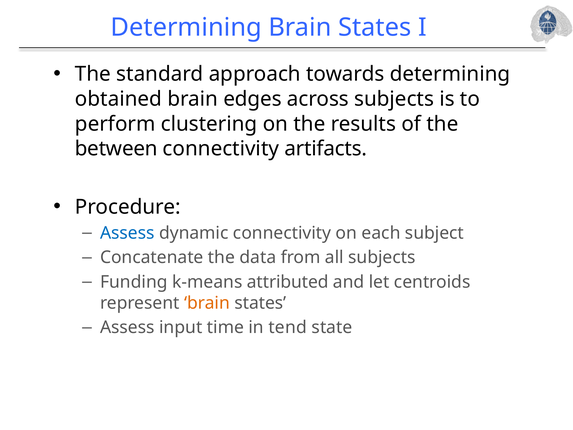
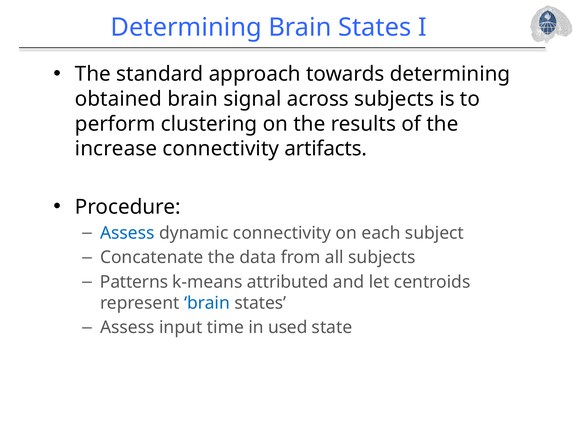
edges: edges -> signal (252, 99)
between: between -> increase (116, 149)
Funding: Funding -> Patterns (134, 282)
brain colour: orange -> blue (207, 303)
tend: tend -> used (288, 327)
